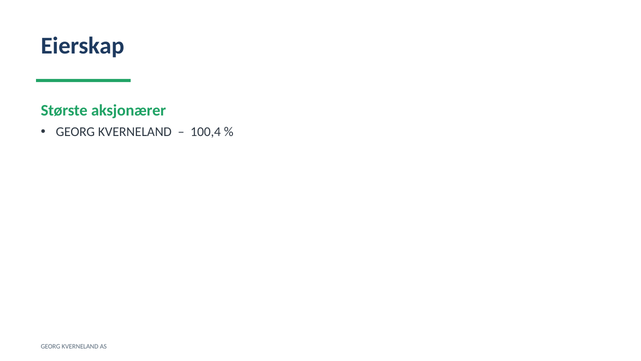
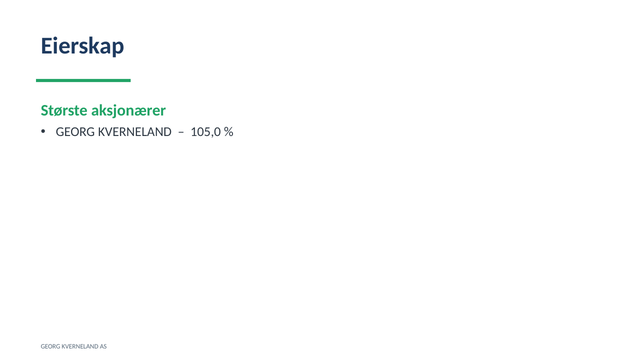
100,4: 100,4 -> 105,0 (206, 132)
